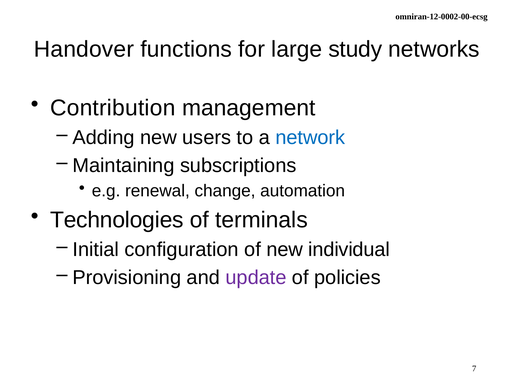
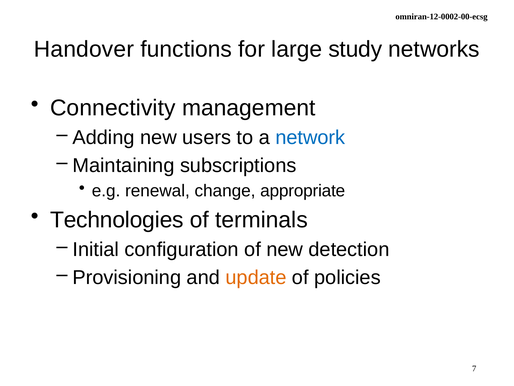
Contribution: Contribution -> Connectivity (113, 108)
automation: automation -> appropriate (303, 191)
individual: individual -> detection (349, 249)
update colour: purple -> orange (256, 277)
